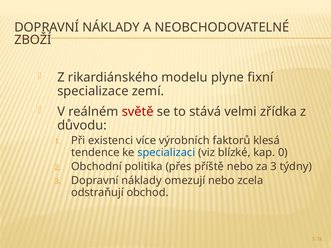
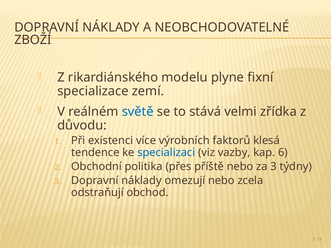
světě colour: red -> blue (138, 112)
blízké: blízké -> vazby (234, 153)
0: 0 -> 6 (283, 153)
